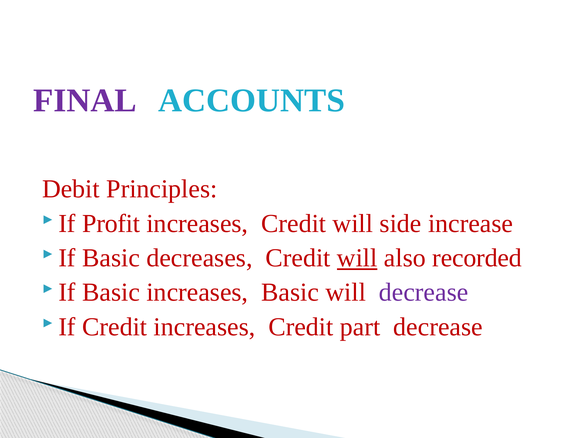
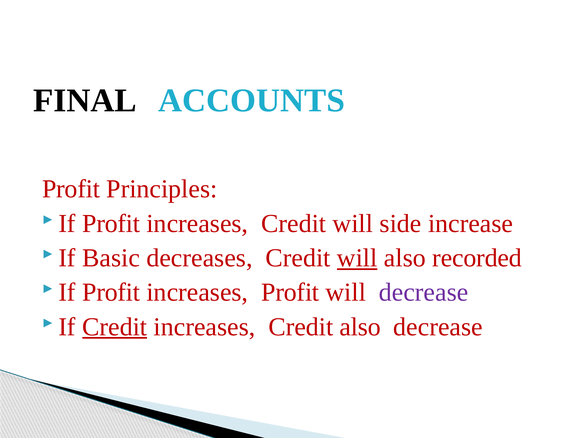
FINAL colour: purple -> black (85, 101)
Debit: Debit -> Profit (71, 189)
Basic: Basic -> Profit (111, 293)
increases Basic: Basic -> Profit (290, 293)
Credit underline: none -> present (115, 327)
Credit part: part -> also (360, 327)
